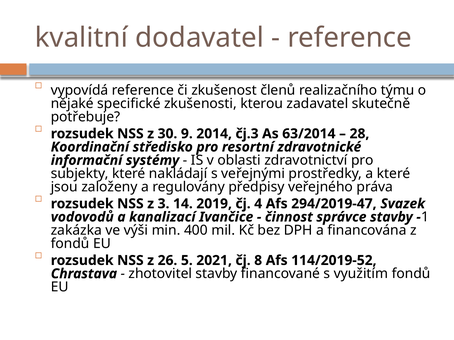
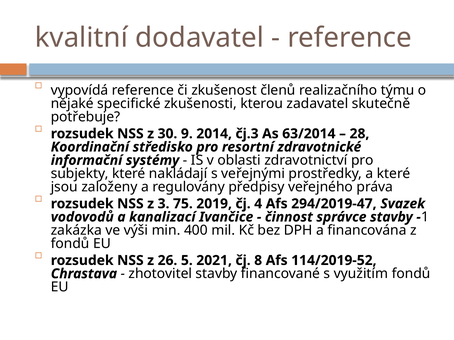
14: 14 -> 75 (183, 204)
